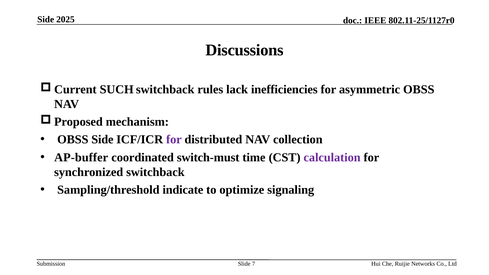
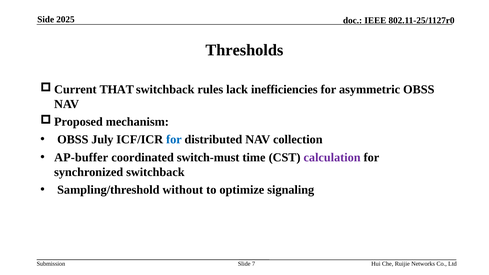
Discussions: Discussions -> Thresholds (244, 50)
SUCH: SUCH -> THAT (117, 89)
OBSS Side: Side -> July (102, 140)
for colour: purple -> blue (174, 140)
indicate: indicate -> without (183, 190)
